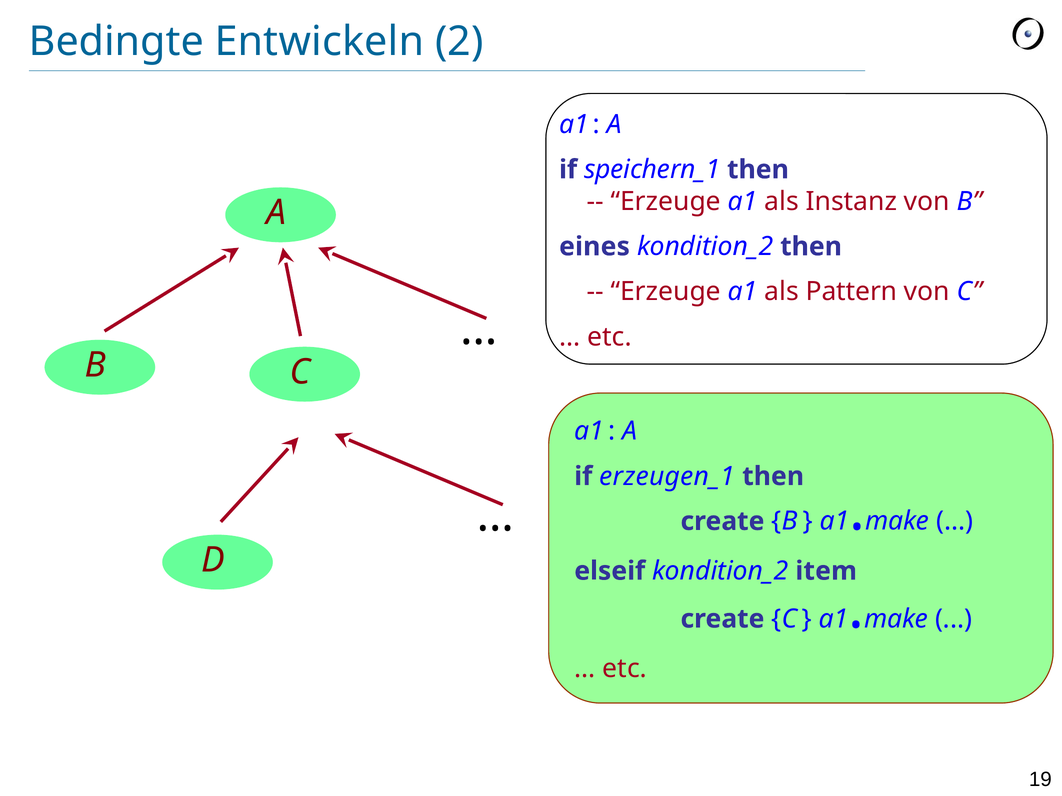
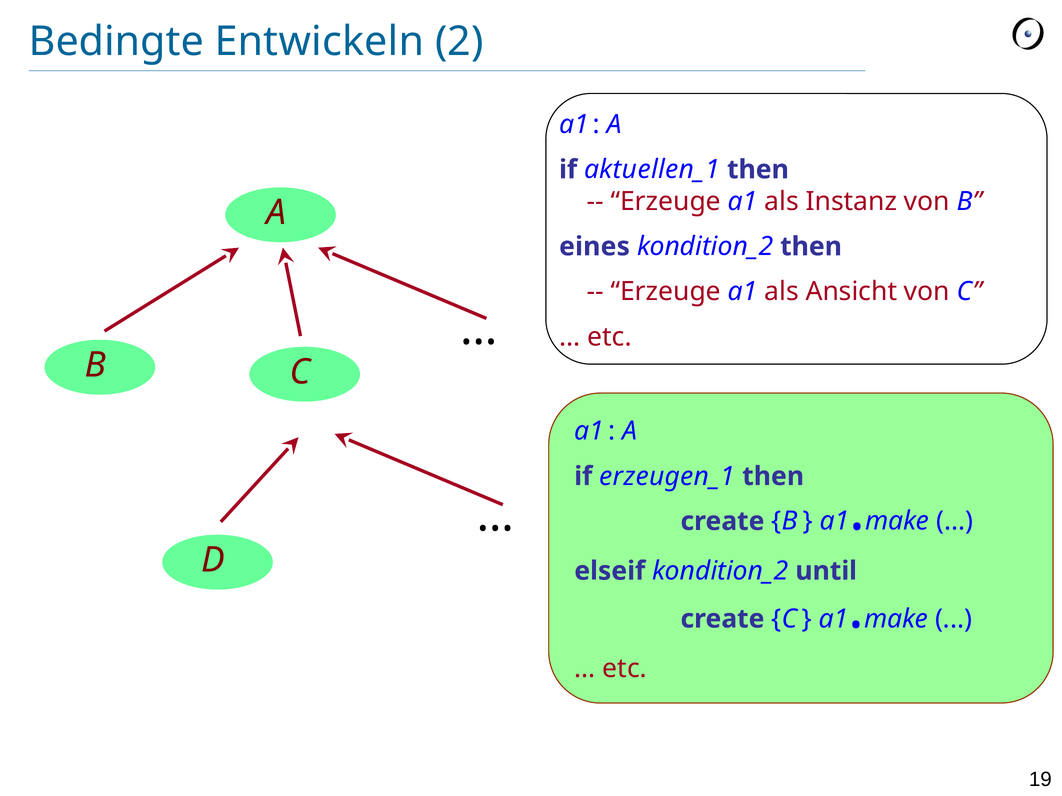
speichern_1: speichern_1 -> aktuellen_1 (652, 170)
Pattern: Pattern -> Ansicht (851, 292)
item: item -> until (826, 571)
